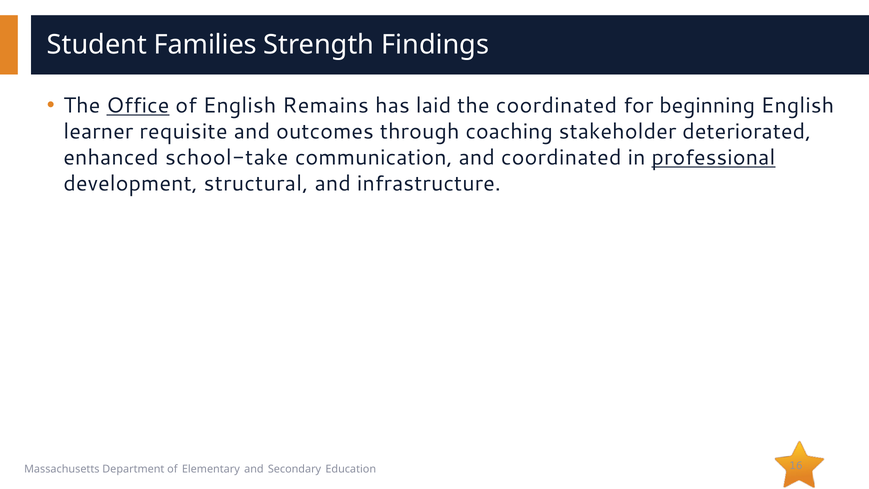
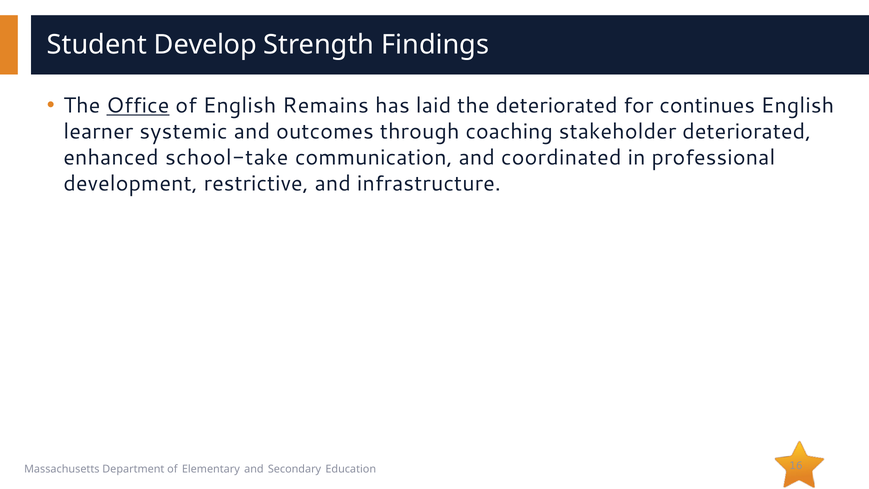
Families: Families -> Develop (205, 45)
the coordinated: coordinated -> deteriorated (557, 106)
beginning: beginning -> continues (707, 106)
requisite: requisite -> systemic (183, 132)
professional underline: present -> none (713, 158)
structural: structural -> restrictive (256, 184)
